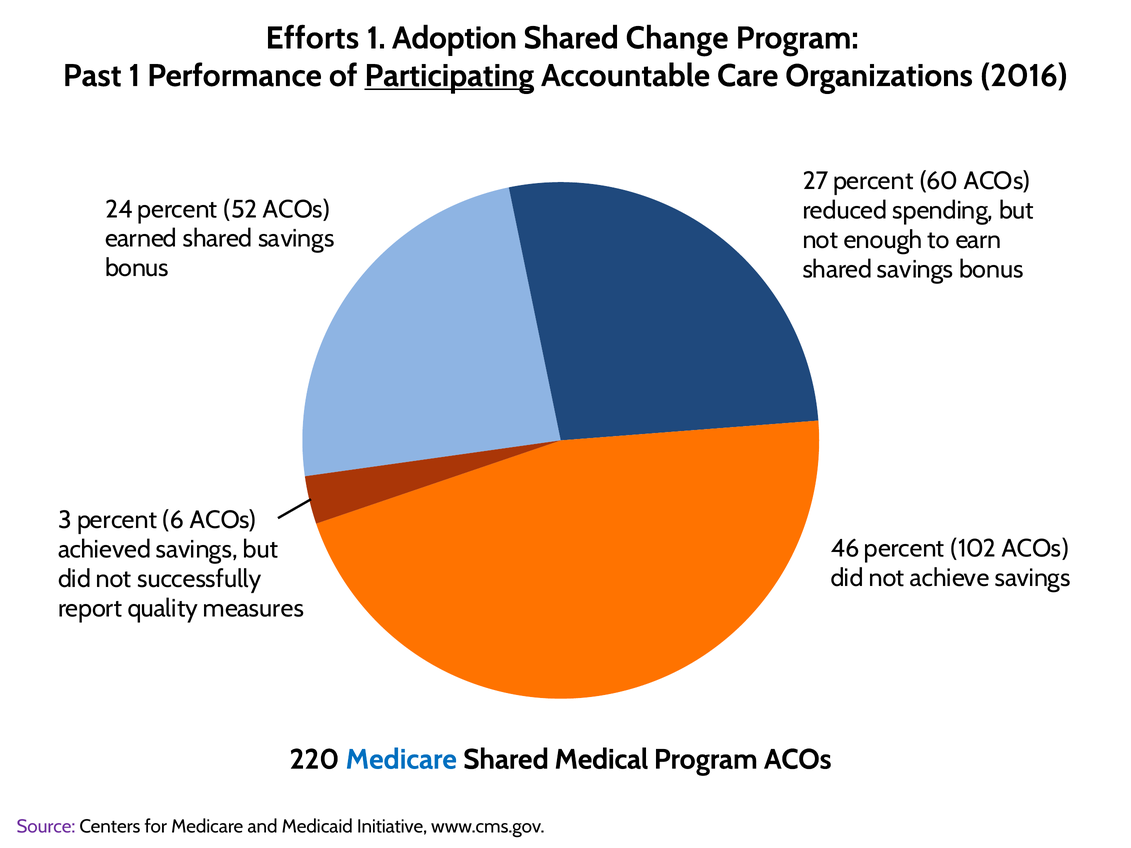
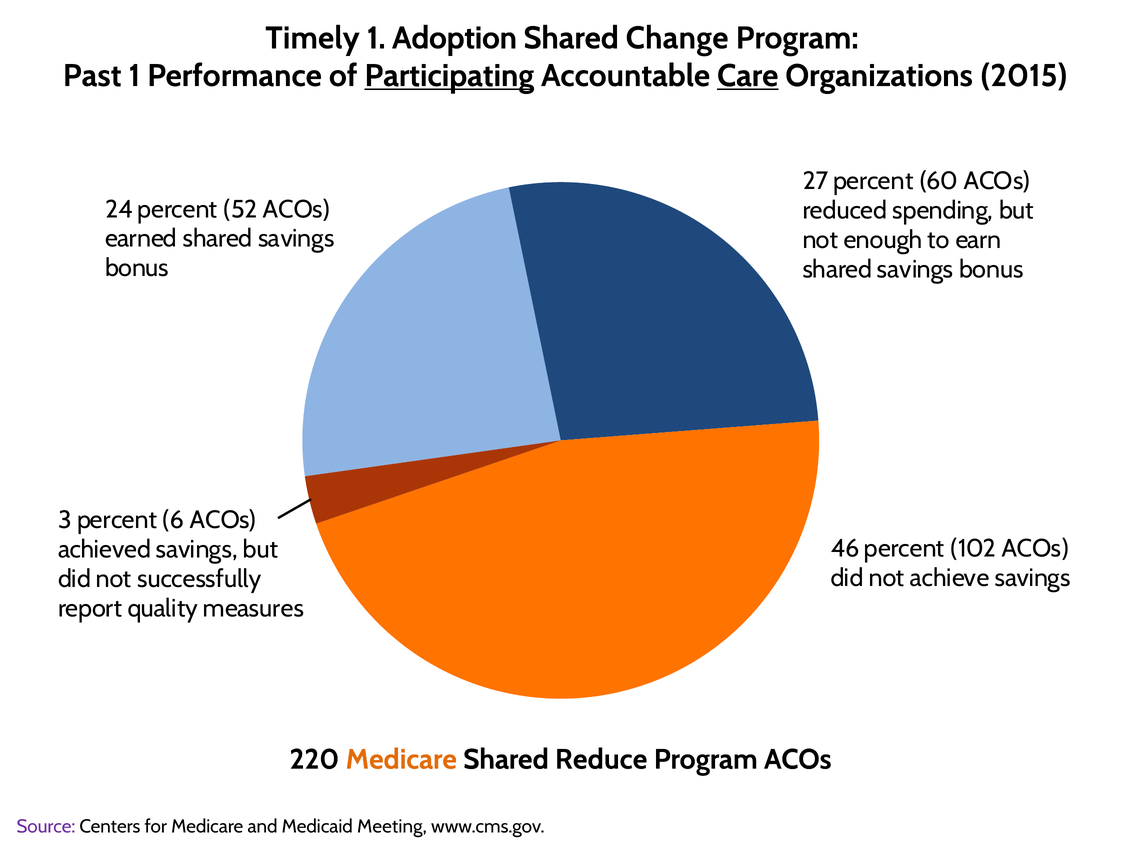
Efforts: Efforts -> Timely (312, 38)
Care underline: none -> present (748, 76)
2016: 2016 -> 2015 (1024, 76)
Medicare colour: blue -> orange (401, 760)
Medical: Medical -> Reduce (601, 760)
Initiative: Initiative -> Meeting (392, 827)
